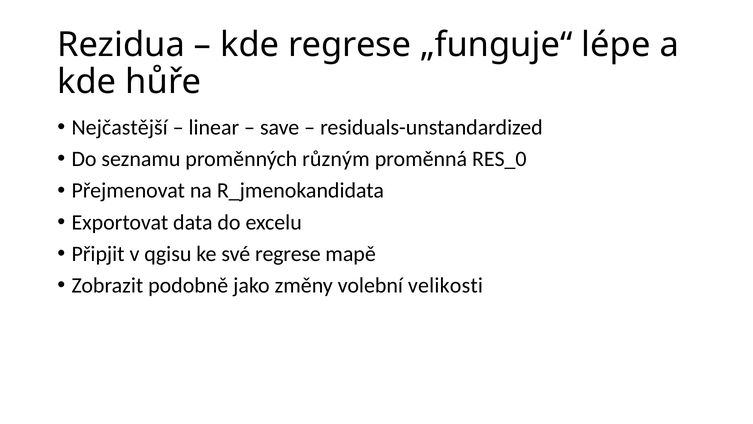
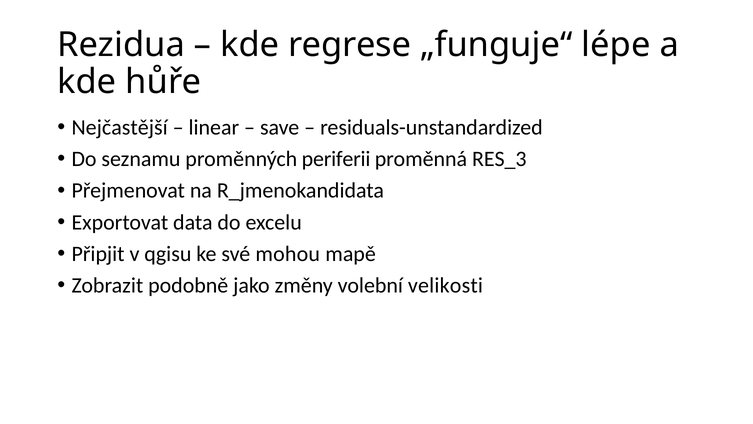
různým: různým -> periferii (336, 159)
RES_0: RES_0 -> RES_3 (499, 159)
své regrese: regrese -> mohou (288, 254)
